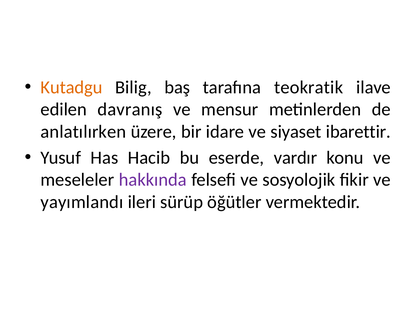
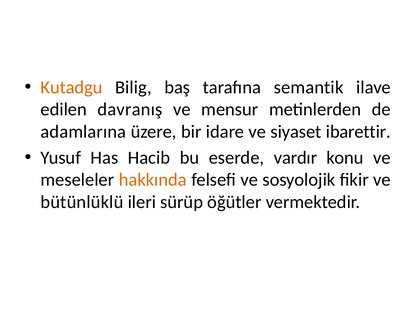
teokratik: teokratik -> semantik (309, 87)
anlatılırken: anlatılırken -> adamlarına (83, 132)
hakkında colour: purple -> orange (153, 180)
yayımlandı: yayımlandı -> bütünlüklü (82, 202)
